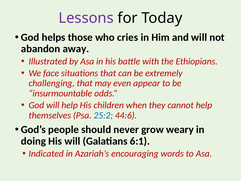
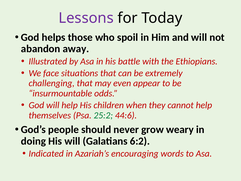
cries: cries -> spoil (128, 37)
25:2 colour: blue -> green (103, 115)
6:1: 6:1 -> 6:2 (140, 141)
